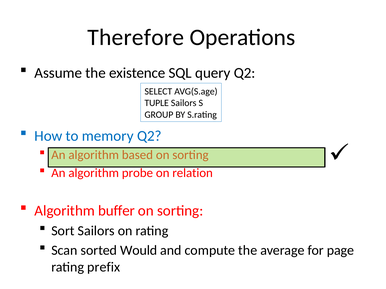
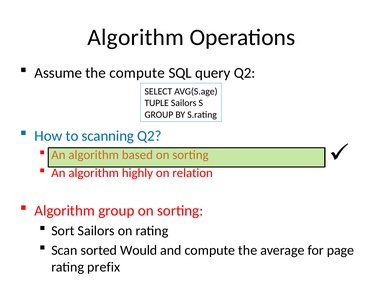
Therefore: Therefore -> Algorithm (136, 37)
the existence: existence -> compute (137, 73)
memory: memory -> scanning (108, 136)
probe: probe -> highly (137, 173)
Algorithm buffer: buffer -> group (116, 211)
